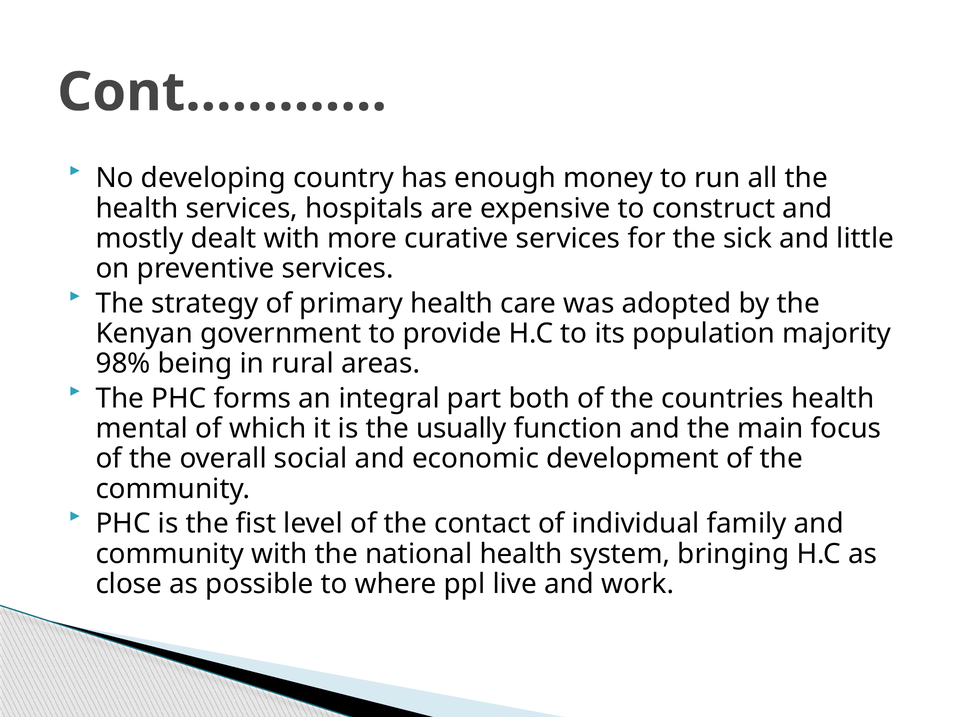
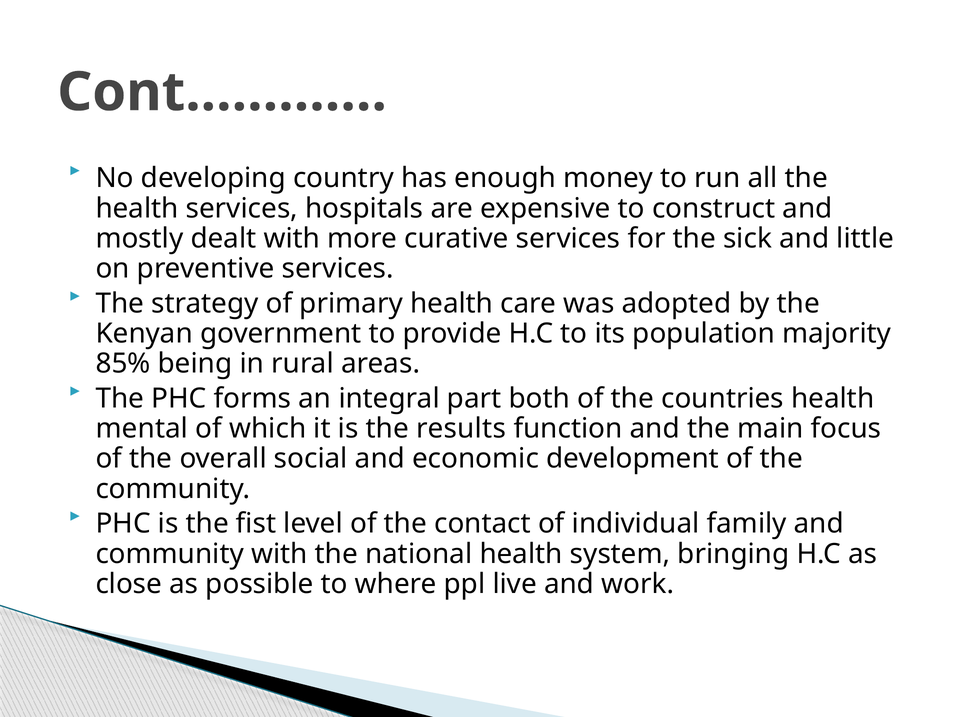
98%: 98% -> 85% (123, 364)
usually: usually -> results (461, 429)
